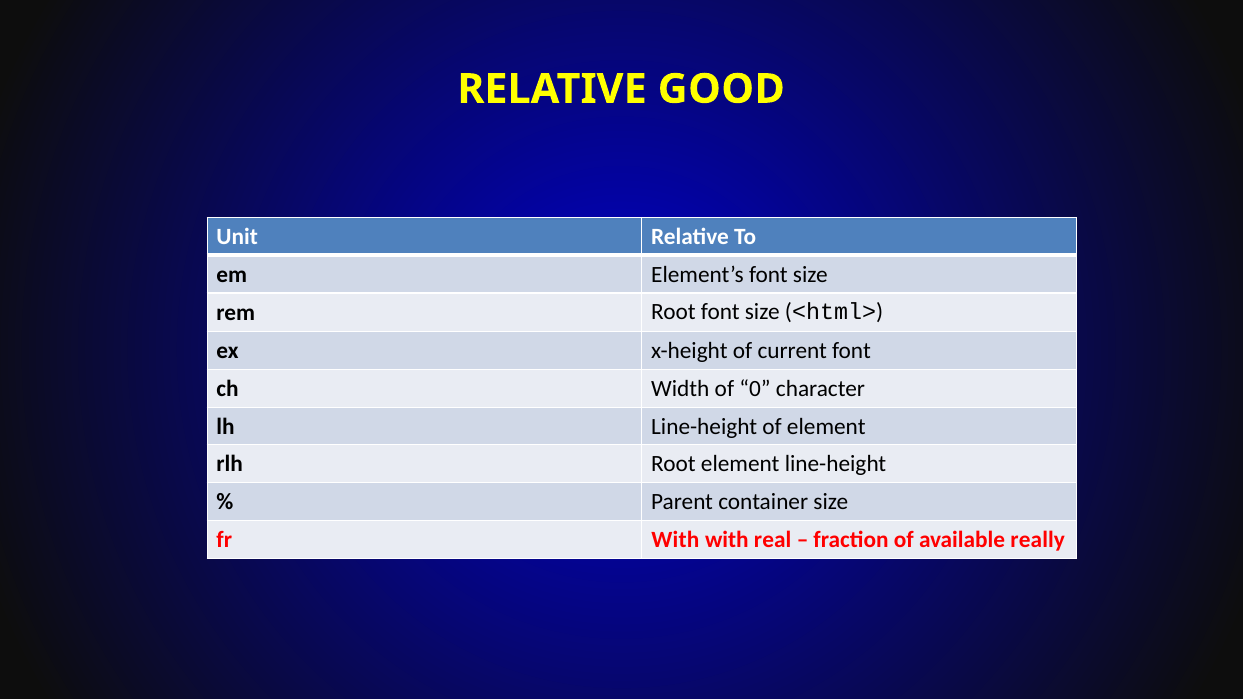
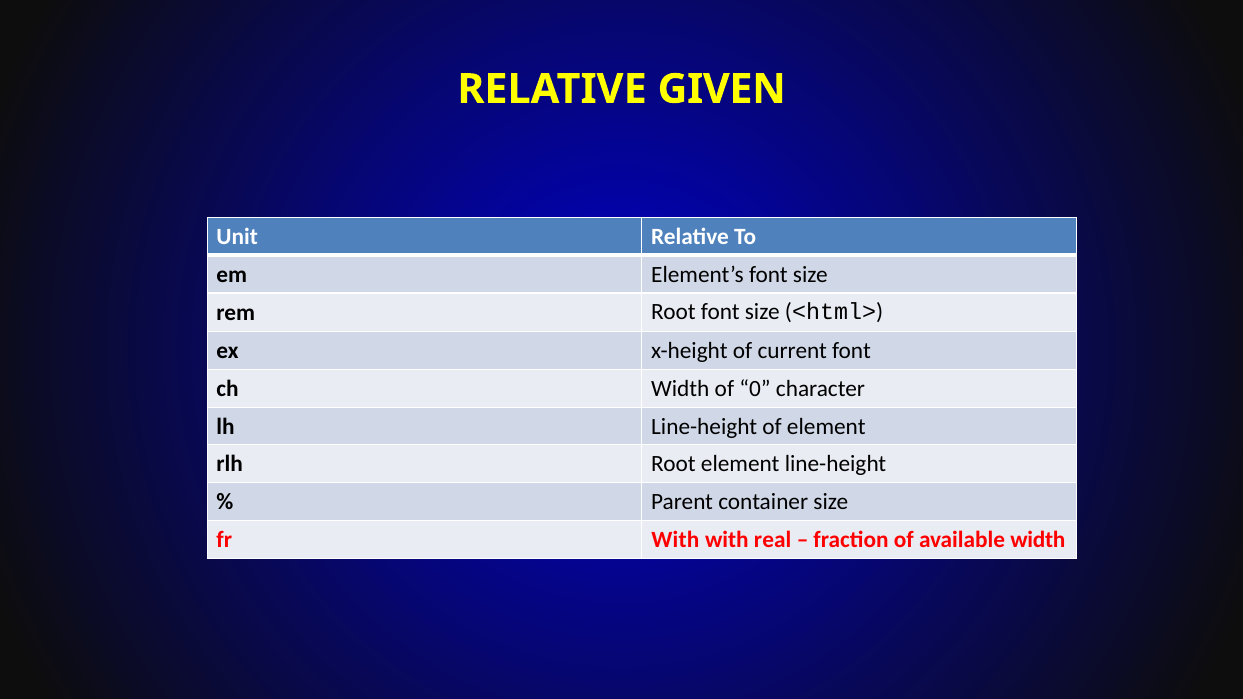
GOOD: GOOD -> GIVEN (722, 89)
available really: really -> width (1038, 540)
